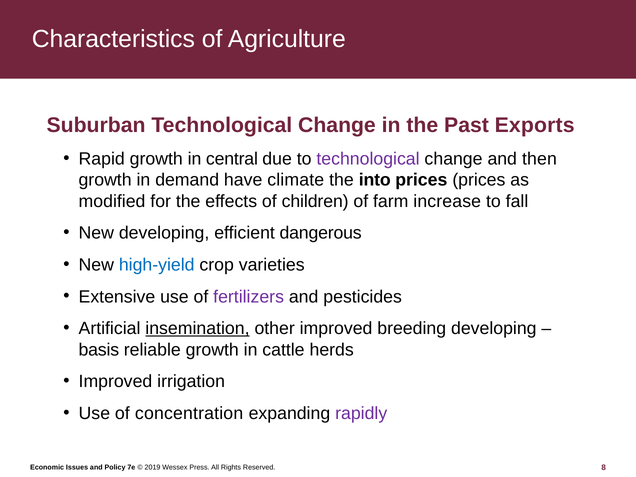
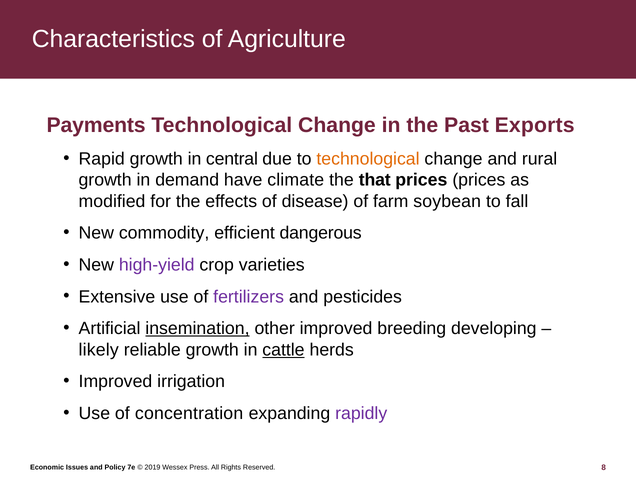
Suburban: Suburban -> Payments (96, 125)
technological colour: purple -> orange (368, 159)
then: then -> rural (540, 159)
into: into -> that (375, 180)
children: children -> disease (315, 201)
increase: increase -> soybean (447, 201)
New developing: developing -> commodity (164, 233)
high-yield colour: blue -> purple (157, 265)
basis: basis -> likely (99, 350)
cattle underline: none -> present (283, 350)
